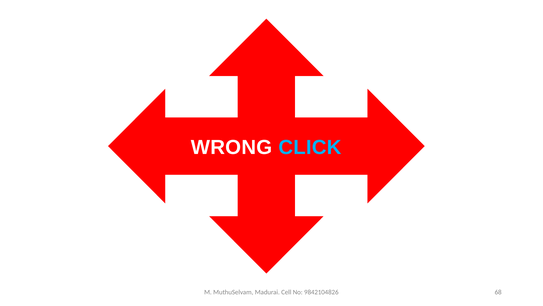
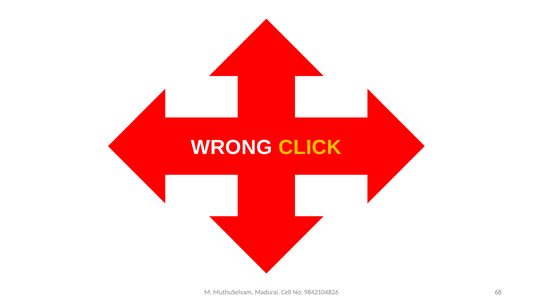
CLICK colour: light blue -> yellow (310, 147)
